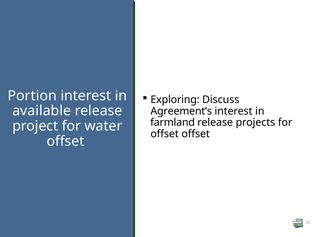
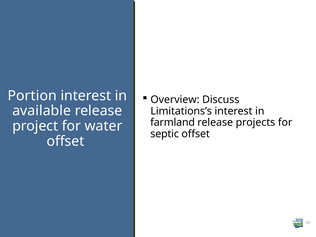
Exploring: Exploring -> Overview (175, 100)
Agreement’s: Agreement’s -> Limitations’s (181, 111)
offset: offset -> septic (165, 134)
